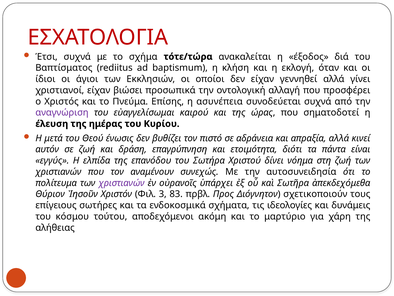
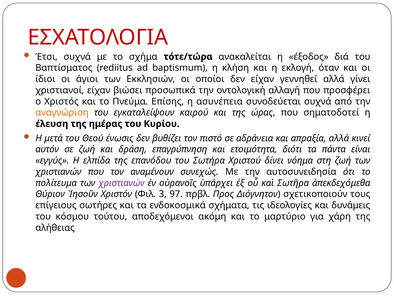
αναγνώριση colour: purple -> orange (62, 112)
εὐαγγελίσωμαι: εὐαγγελίσωμαι -> εγκαταλείψουν (144, 112)
83: 83 -> 97 (176, 194)
